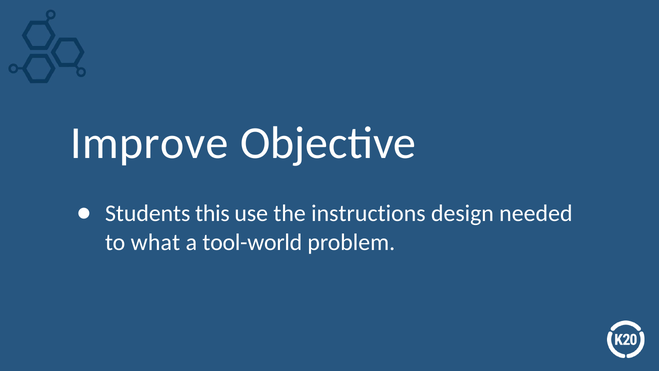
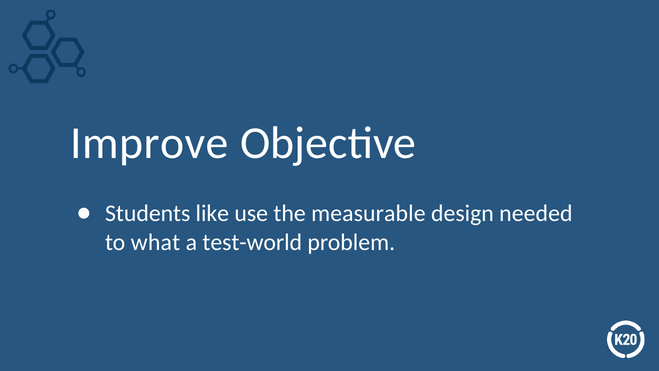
this: this -> like (212, 213)
instructions: instructions -> measurable (368, 213)
tool-world: tool-world -> test-world (252, 242)
